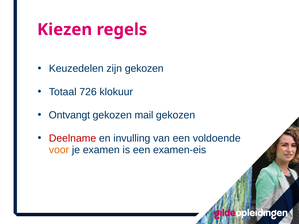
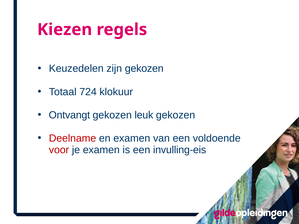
726: 726 -> 724 (88, 92)
mail: mail -> leuk (144, 115)
en invulling: invulling -> examen (132, 138)
voor colour: orange -> red (59, 150)
examen-eis: examen-eis -> invulling-eis (180, 150)
